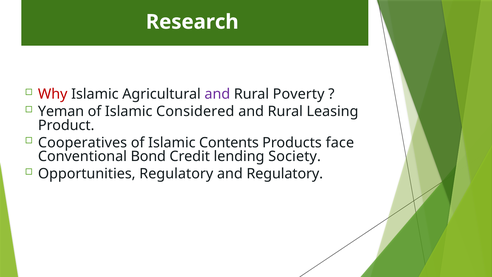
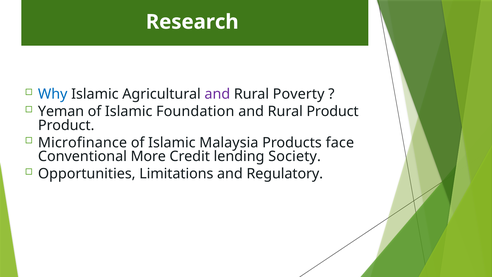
Why colour: red -> blue (53, 94)
Considered: Considered -> Foundation (195, 111)
Rural Leasing: Leasing -> Product (333, 111)
Cooperatives: Cooperatives -> Microfinance (83, 143)
Contents: Contents -> Malaysia (229, 143)
Bond: Bond -> More (148, 156)
Opportunities Regulatory: Regulatory -> Limitations (176, 174)
